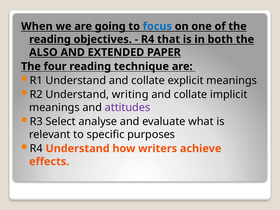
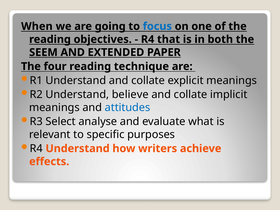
ALSO: ALSO -> SEEM (43, 52)
writing: writing -> believe (130, 94)
attitudes colour: purple -> blue (128, 107)
